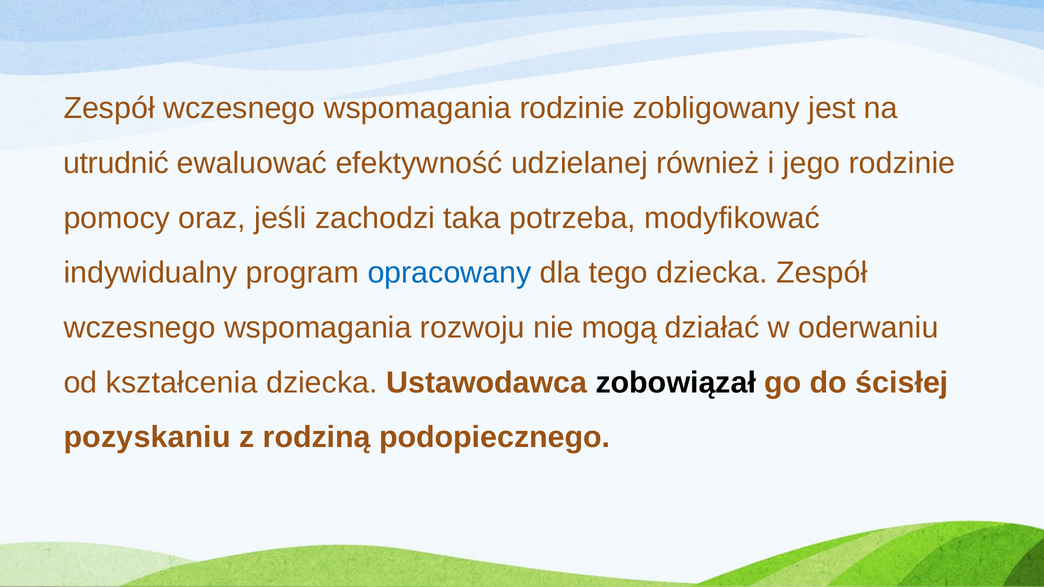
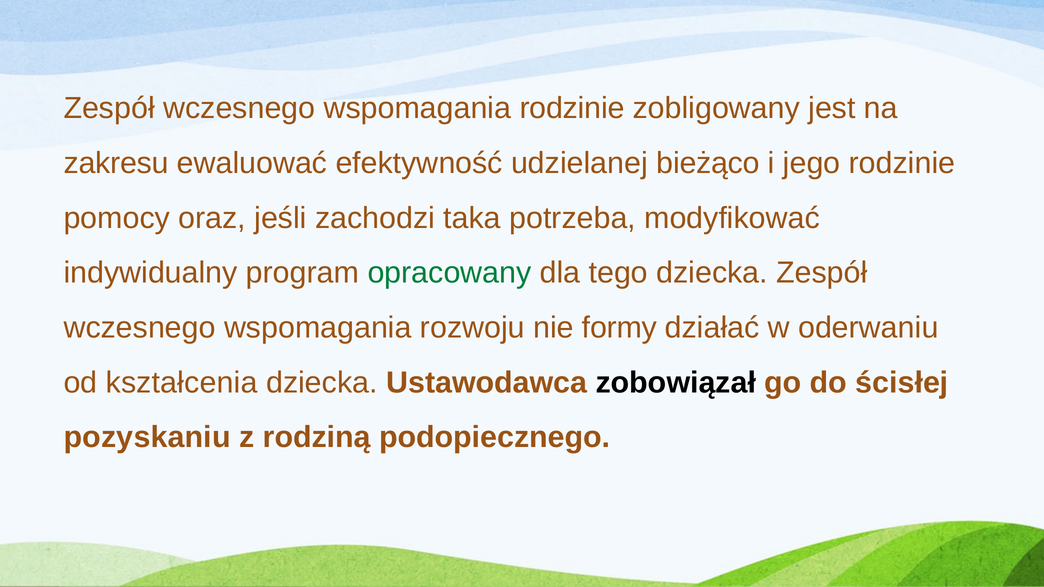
utrudnić: utrudnić -> zakresu (116, 163)
również: również -> bieżąco (708, 163)
opracowany colour: blue -> green (450, 273)
mogą: mogą -> formy (619, 328)
